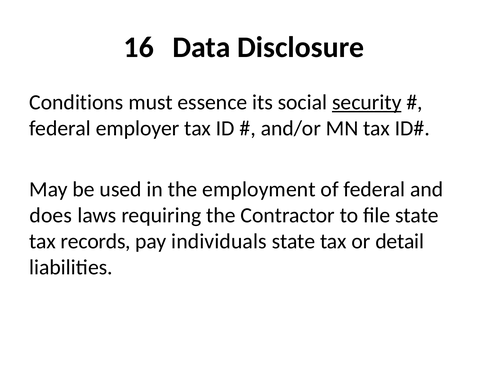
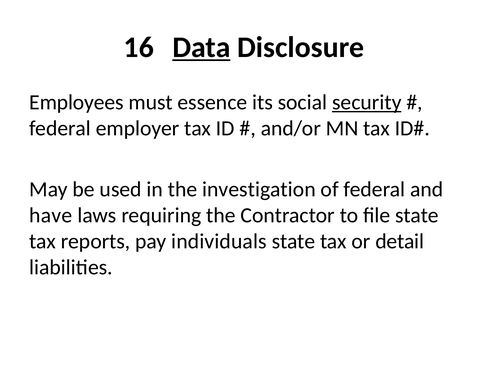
Data underline: none -> present (201, 47)
Conditions: Conditions -> Employees (76, 102)
employment: employment -> investigation (259, 189)
does: does -> have (51, 215)
records: records -> reports (96, 241)
